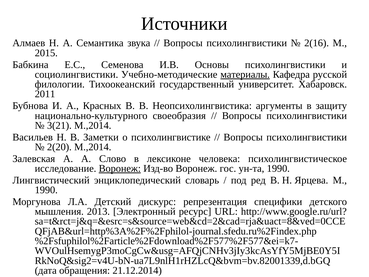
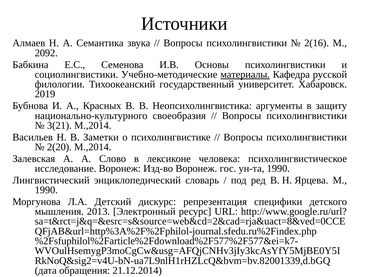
2015: 2015 -> 2092 (46, 53)
2011: 2011 -> 2019 (45, 94)
Воронеж underline: present -> none (120, 168)
